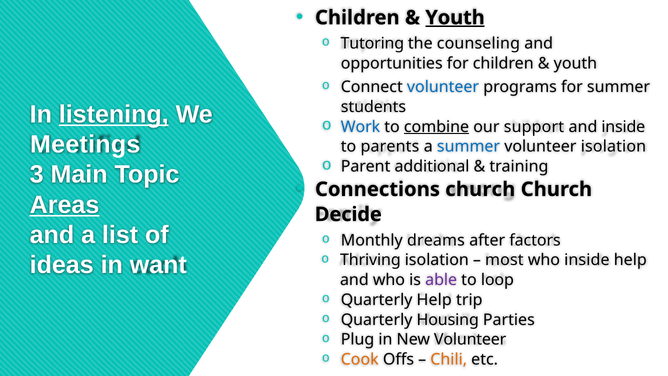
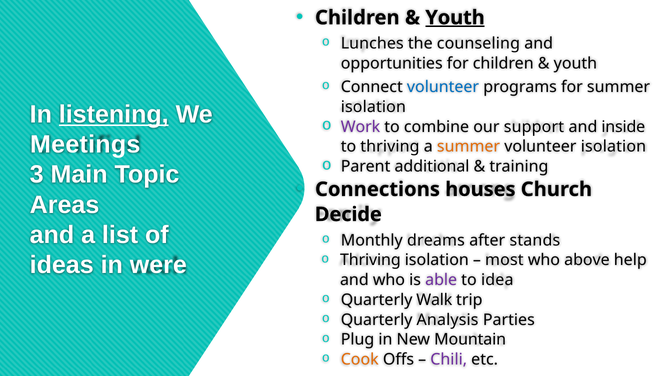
Tutoring: Tutoring -> Lunches (372, 43)
students: students -> isolation (373, 107)
Work colour: blue -> purple (360, 127)
combine underline: present -> none (437, 127)
to parents: parents -> thriving (390, 147)
summer colour: blue -> orange (469, 147)
Connections church: church -> houses (480, 189)
Areas underline: present -> none (65, 205)
factors: factors -> stands (535, 240)
who inside: inside -> above (587, 260)
want: want -> were (158, 265)
loop: loop -> idea (497, 280)
Quarterly Help: Help -> Walk (434, 300)
Housing: Housing -> Analysis (448, 320)
New Volunteer: Volunteer -> Mountain (470, 339)
Chili colour: orange -> purple (449, 359)
